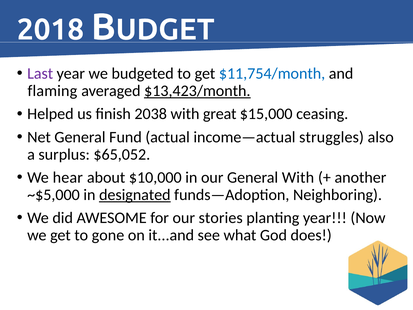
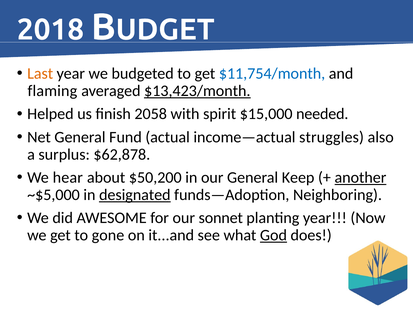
Last colour: purple -> orange (40, 74)
2038: 2038 -> 2058 (151, 114)
great: great -> spirit (220, 114)
ceasing: ceasing -> needed (322, 114)
$65,052: $65,052 -> $62,878 (122, 154)
$10,000: $10,000 -> $50,200 (155, 177)
General With: With -> Keep (298, 177)
another underline: none -> present (360, 177)
stories: stories -> sonnet (221, 218)
God underline: none -> present (273, 235)
